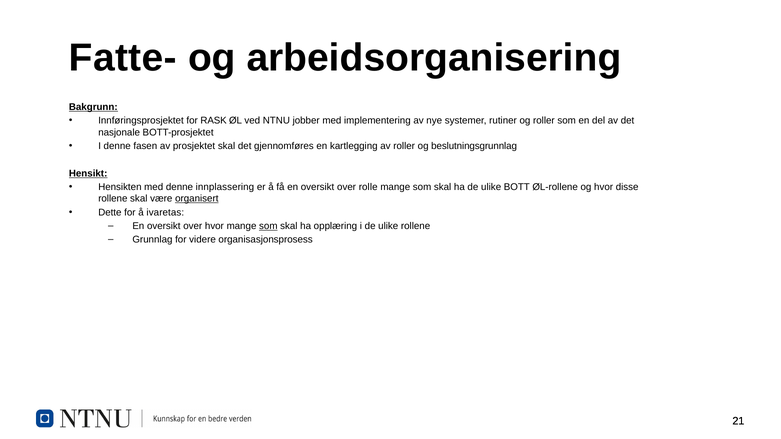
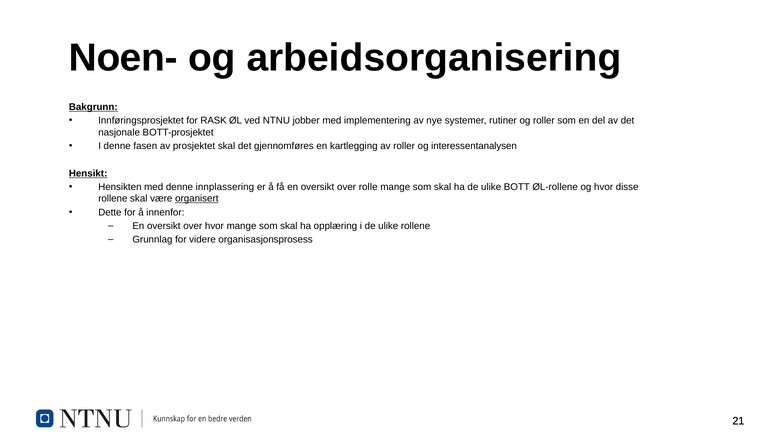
Fatte-: Fatte- -> Noen- (123, 58)
beslutningsgrunnlag: beslutningsgrunnlag -> interessentanalysen (474, 146)
ivaretas: ivaretas -> innenfor (165, 213)
som underline: present -> none (268, 226)
